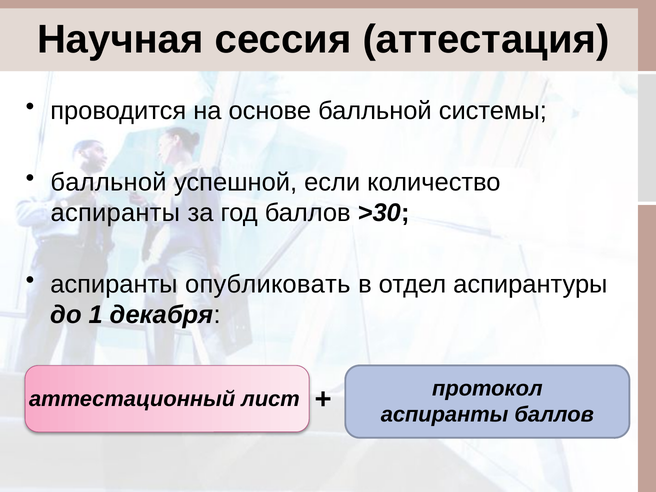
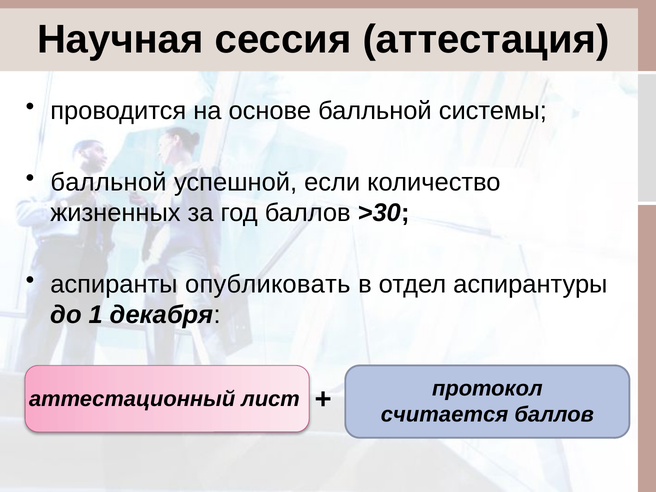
аспиранты: аспиранты -> жизненных (115, 213)
аспиранты: аспиранты -> считается (445, 415)
